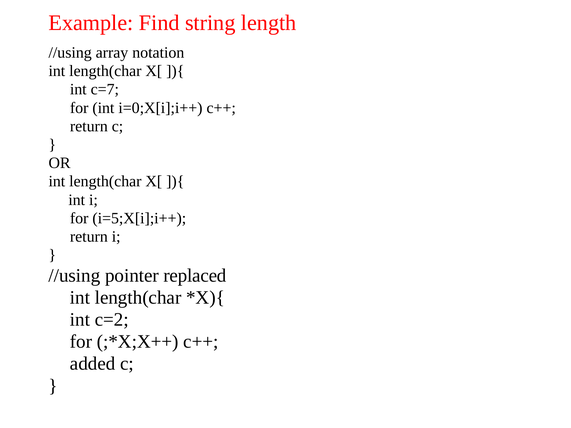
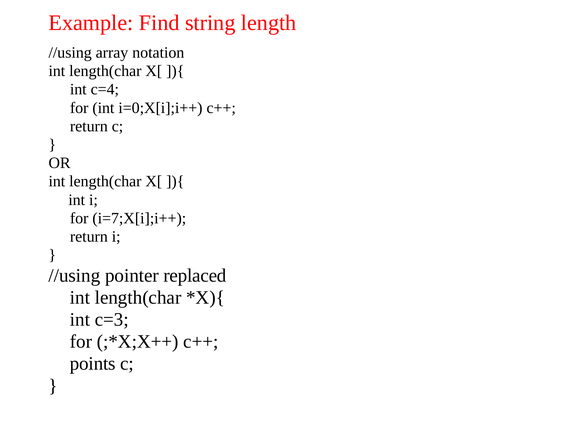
c=7: c=7 -> c=4 (105, 89)
i=5;X[i];i++: i=5;X[i];i++ -> i=7;X[i];i++ (139, 218)
c=2: c=2 -> c=3 (112, 320)
added: added -> points (93, 364)
